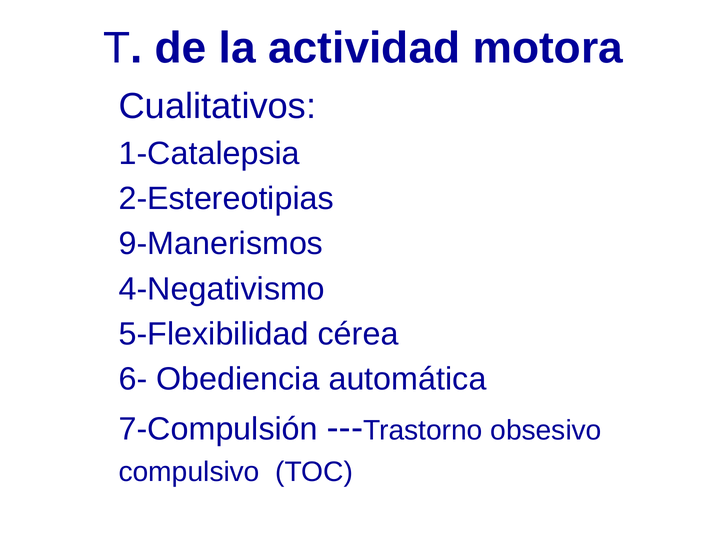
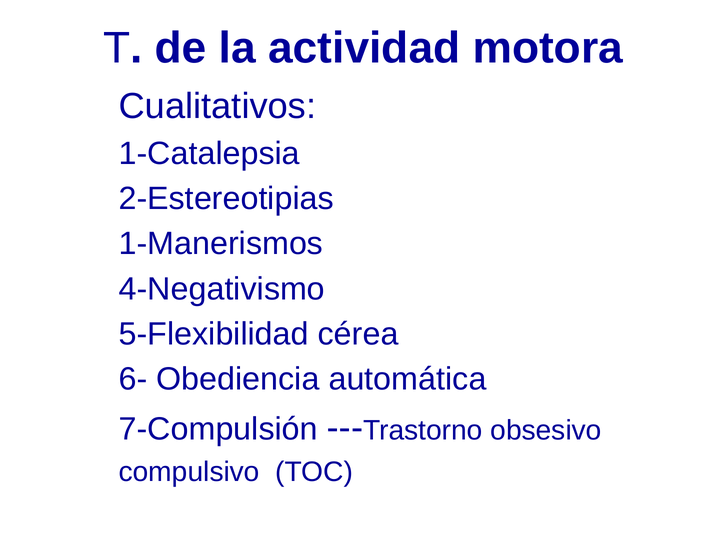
9-Manerismos: 9-Manerismos -> 1-Manerismos (221, 244)
